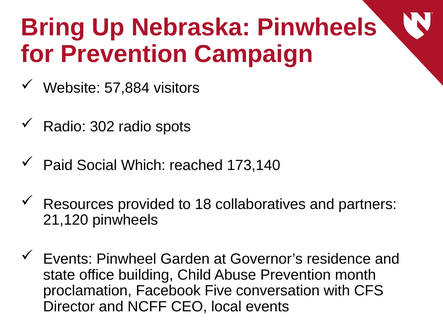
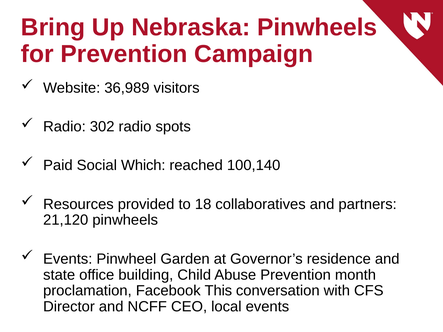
57,884: 57,884 -> 36,989 (127, 88)
173,140: 173,140 -> 100,140 (254, 166)
Five: Five -> This (218, 291)
